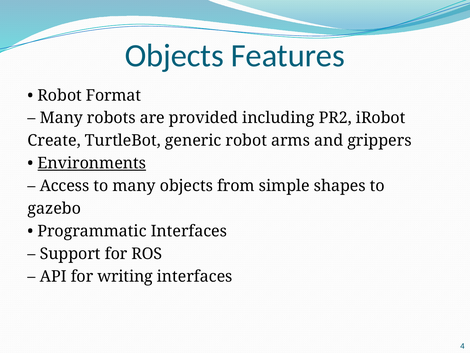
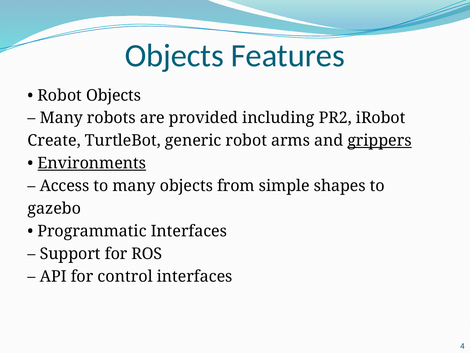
Robot Format: Format -> Objects (113, 95)
grippers underline: none -> present (379, 140)
writing: writing -> control (125, 276)
